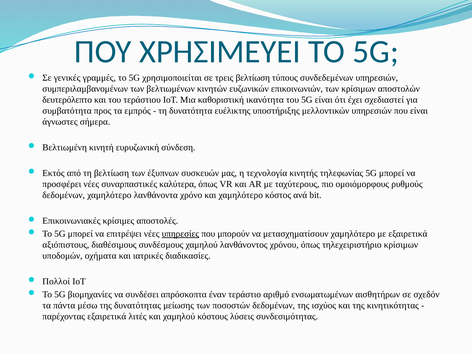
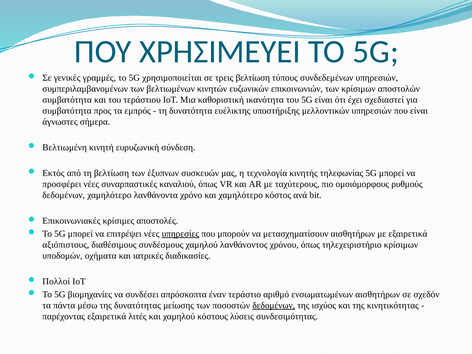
δευτερόλεπτο: δευτερόλεπτο -> συμβατότητα (67, 100)
καλύτερα: καλύτερα -> καναλιού (178, 184)
μετασχηματίσουν χαμηλότερο: χαμηλότερο -> αισθητήρων (353, 234)
δεδομένων underline: none -> present (274, 305)
